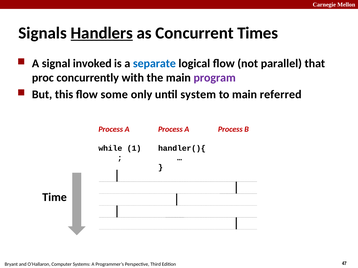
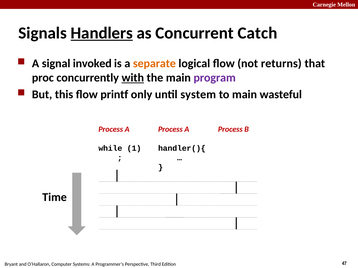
Times: Times -> Catch (257, 33)
separate colour: blue -> orange (154, 63)
parallel: parallel -> returns (281, 63)
with underline: none -> present (133, 78)
some: some -> printf (114, 95)
referred: referred -> wasteful (281, 95)
